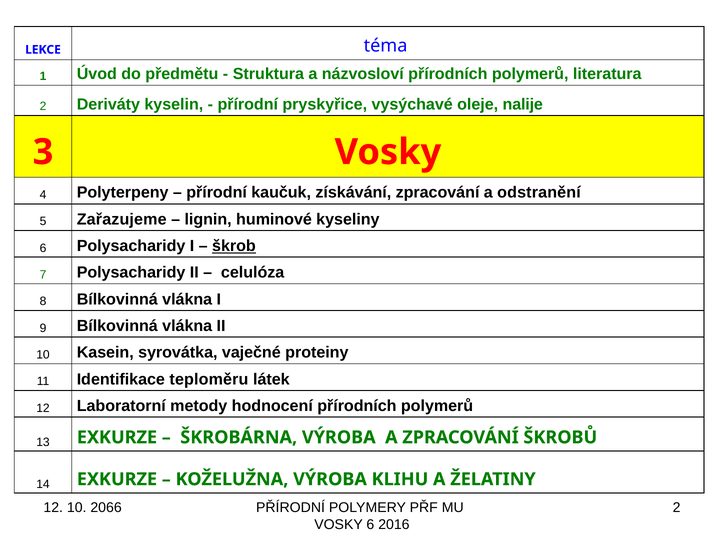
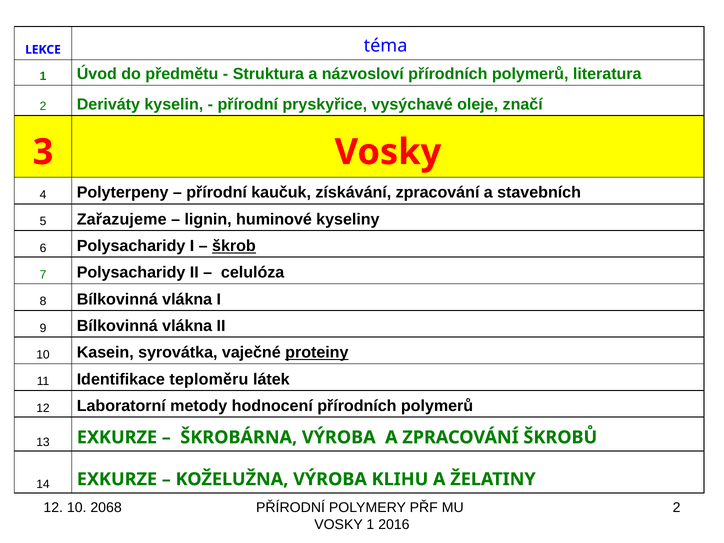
nalije: nalije -> značí (523, 104)
odstranění: odstranění -> stavebních (539, 193)
proteiny underline: none -> present (317, 353)
2066: 2066 -> 2068 (106, 508)
VOSKY 6: 6 -> 1 (370, 524)
